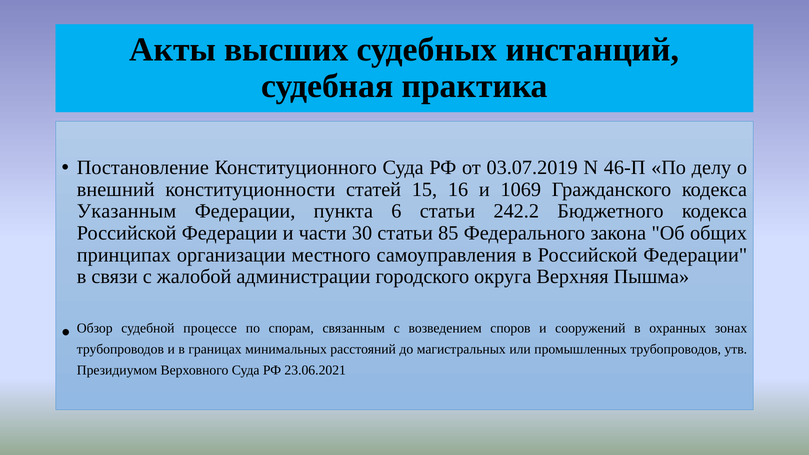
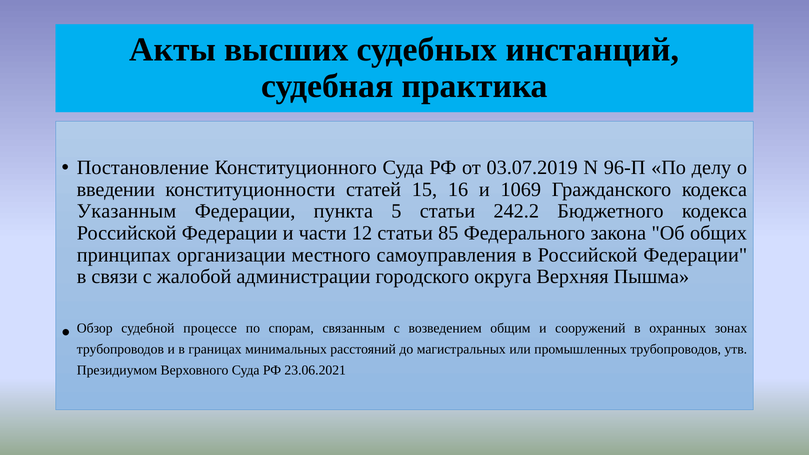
46-П: 46-П -> 96-П (625, 168)
внешний: внешний -> введении (116, 190)
6: 6 -> 5 (396, 211)
30: 30 -> 12 (362, 233)
споров: споров -> общим (510, 328)
